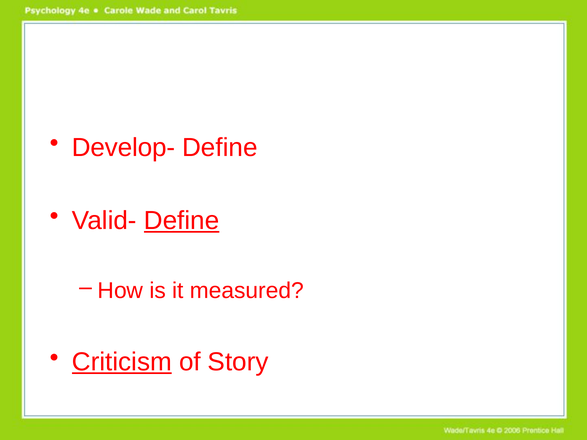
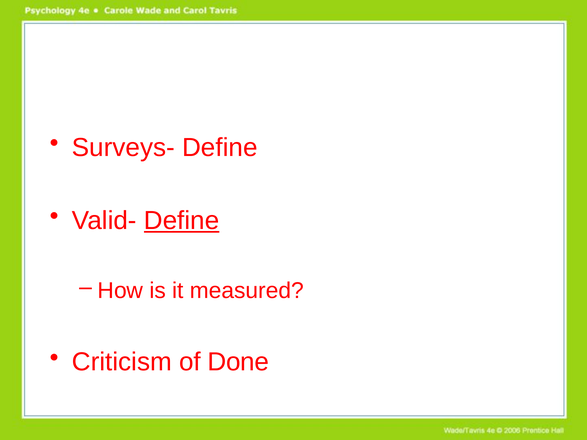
Develop-: Develop- -> Surveys- (123, 148)
Criticism underline: present -> none (122, 362)
Story: Story -> Done (238, 362)
